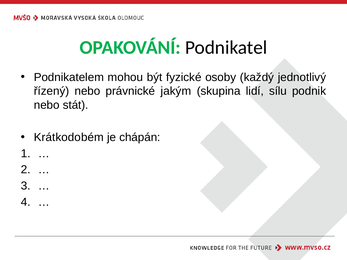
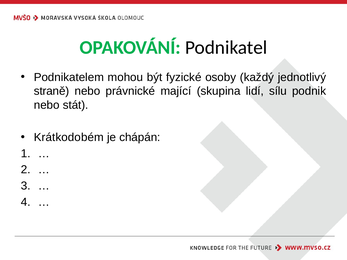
řízený: řízený -> straně (52, 91)
jakým: jakým -> mající (176, 91)
